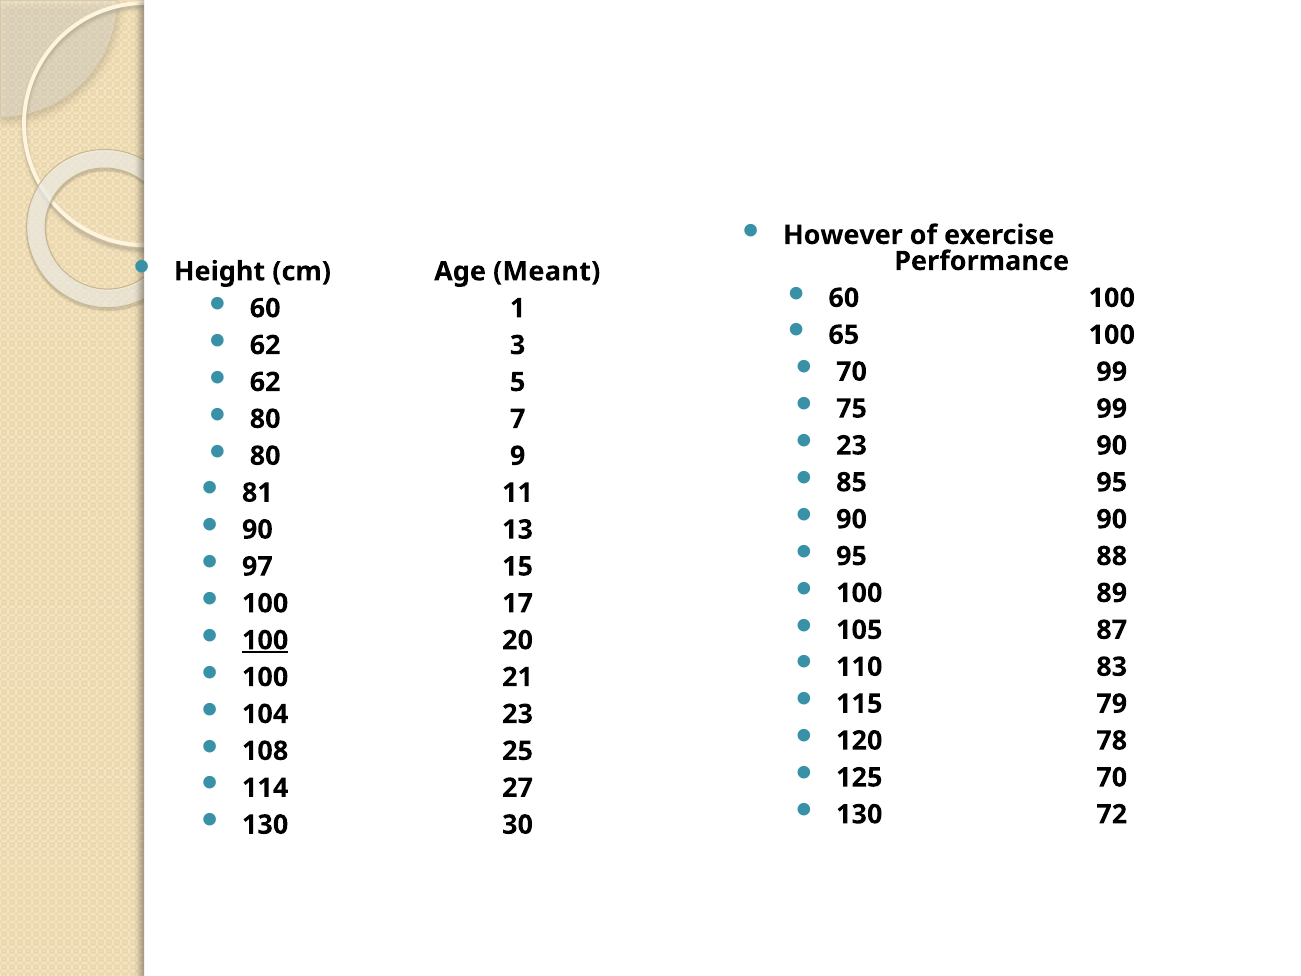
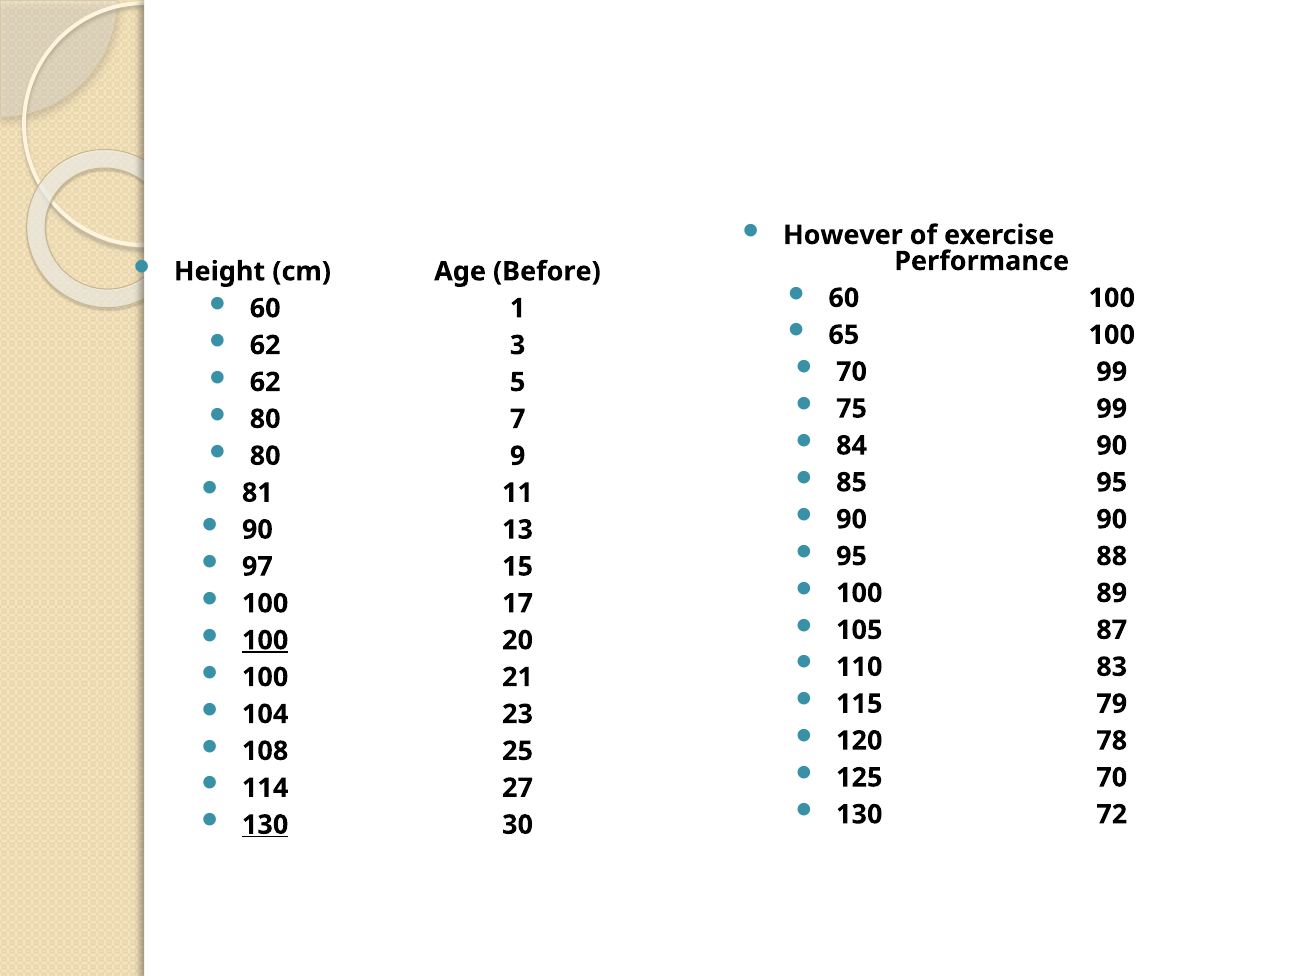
Meant: Meant -> Before (547, 271)
23: 23 -> 84 (852, 445)
130 underline: none -> present (265, 825)
